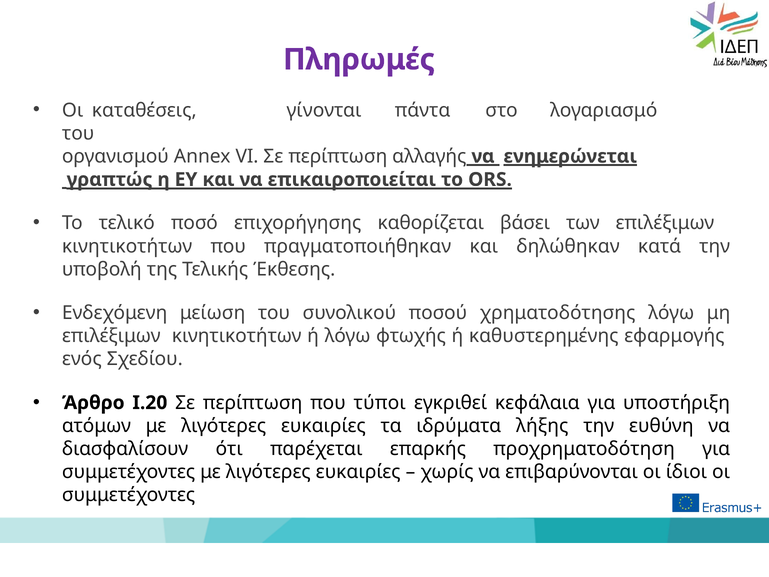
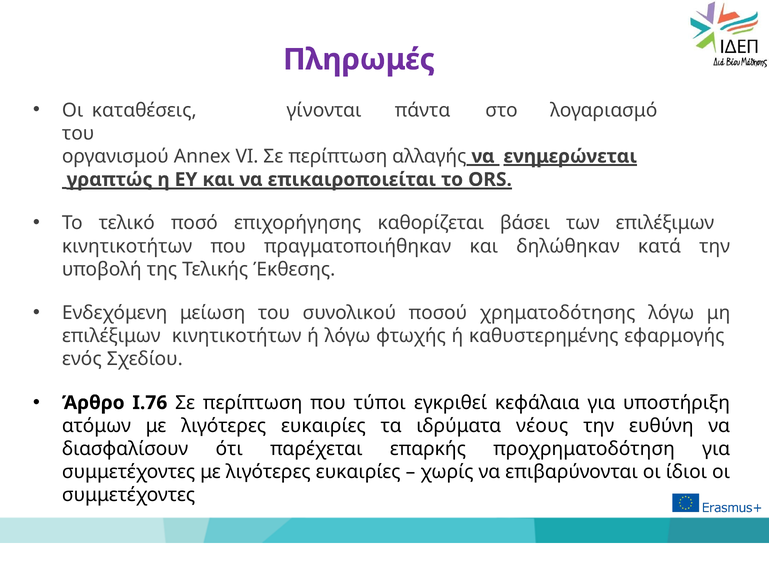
Ι.20: Ι.20 -> Ι.76 (150, 403)
λήξης: λήξης -> νέους (542, 426)
